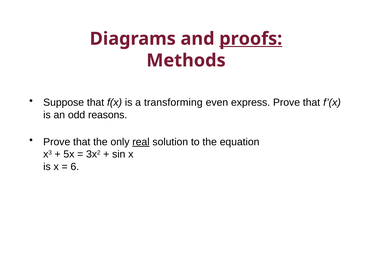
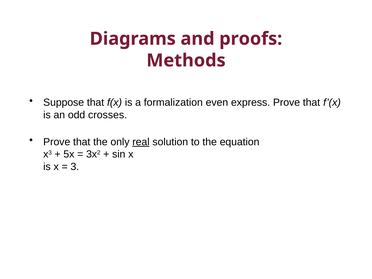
proofs underline: present -> none (251, 39)
transforming: transforming -> formalization (173, 103)
reasons: reasons -> crosses (108, 115)
6: 6 -> 3 (75, 167)
